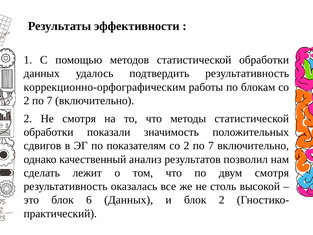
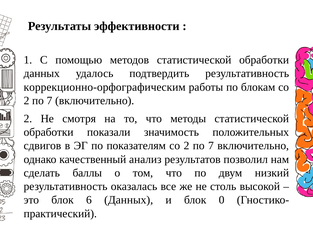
лежит: лежит -> баллы (87, 173)
двум смотря: смотря -> низкий (272, 173)
блок 2: 2 -> 0 (222, 200)
